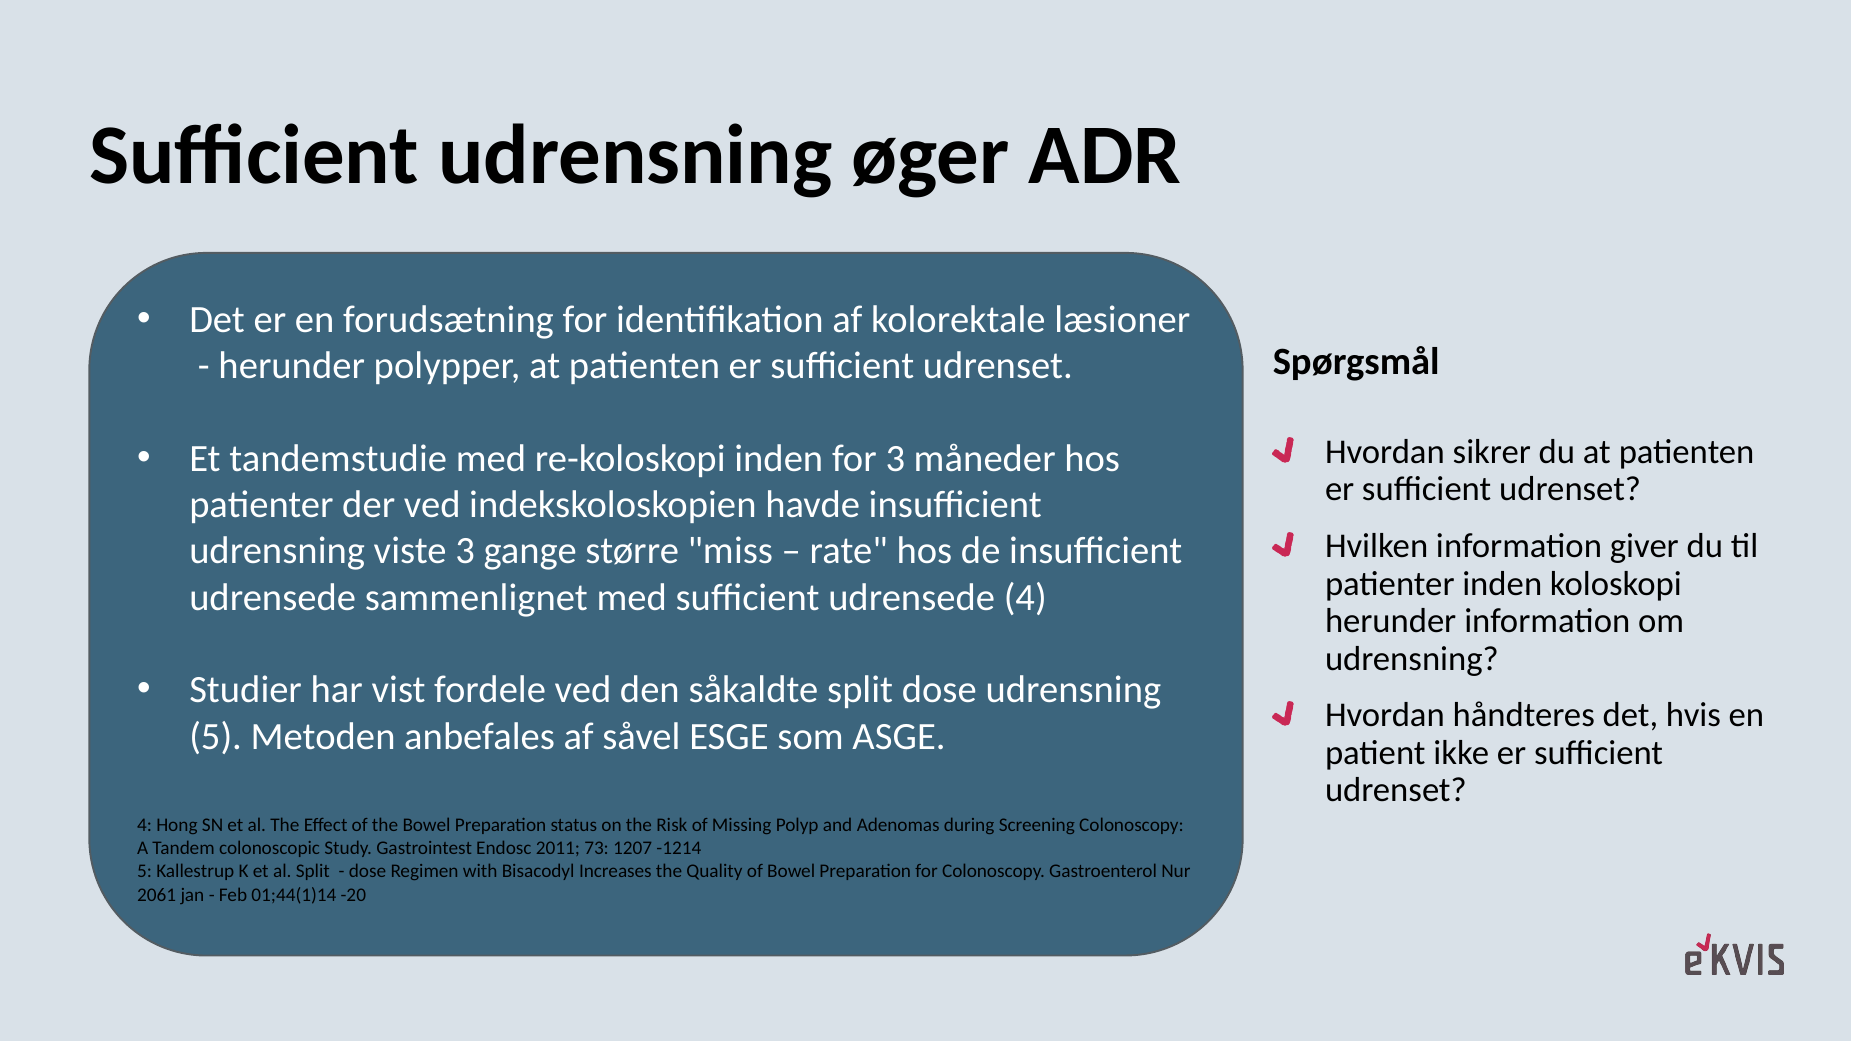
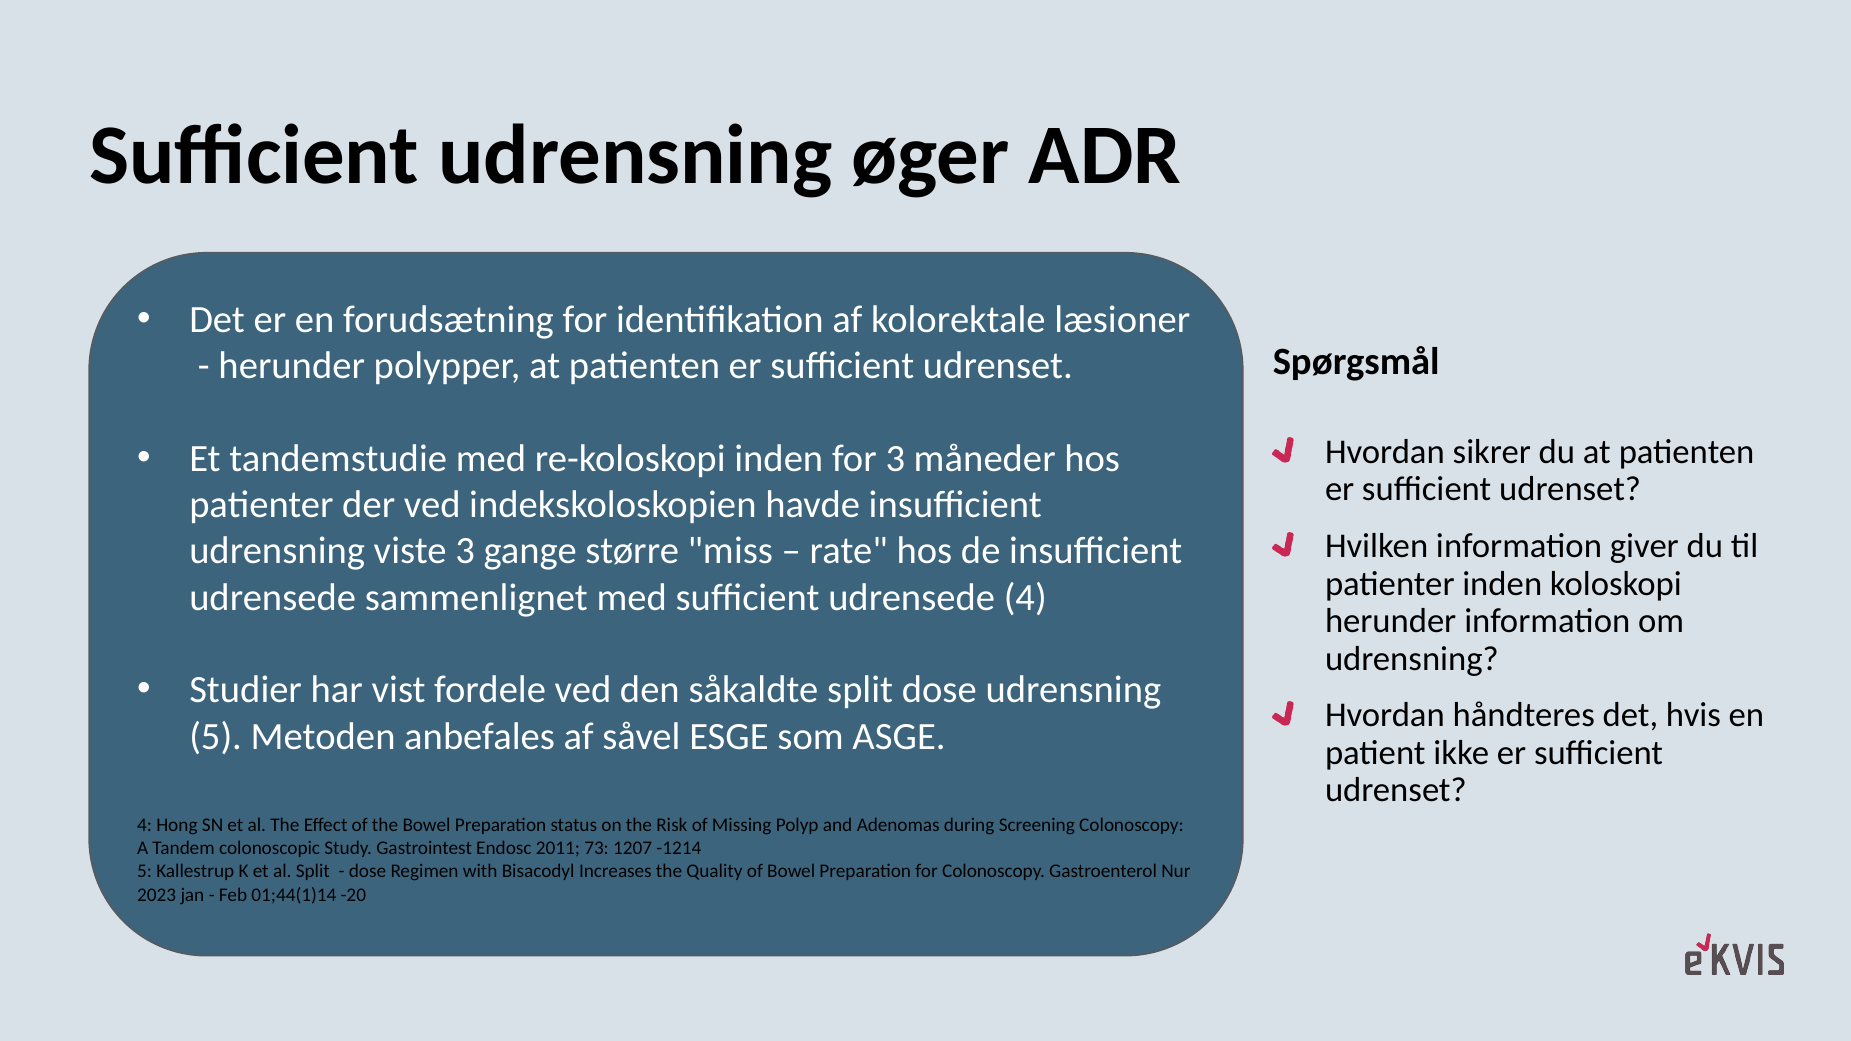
2061: 2061 -> 2023 (157, 895)
